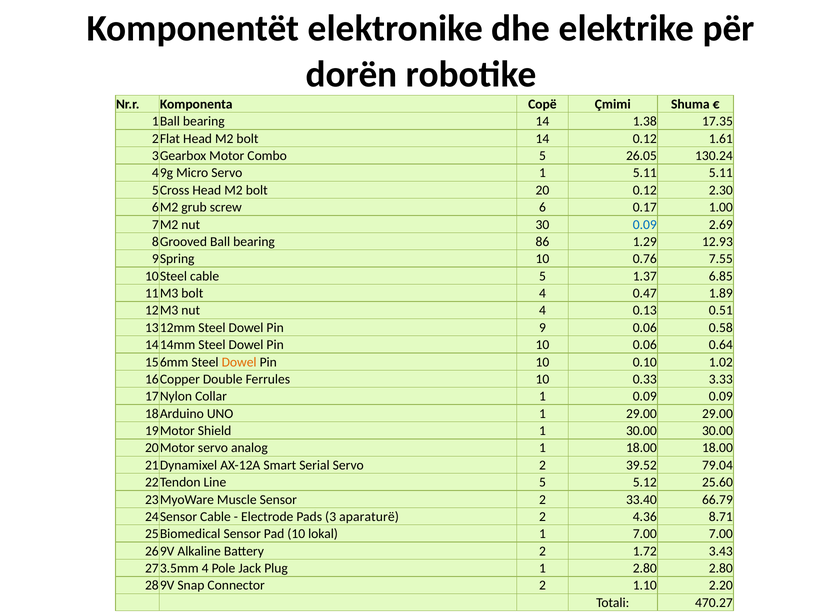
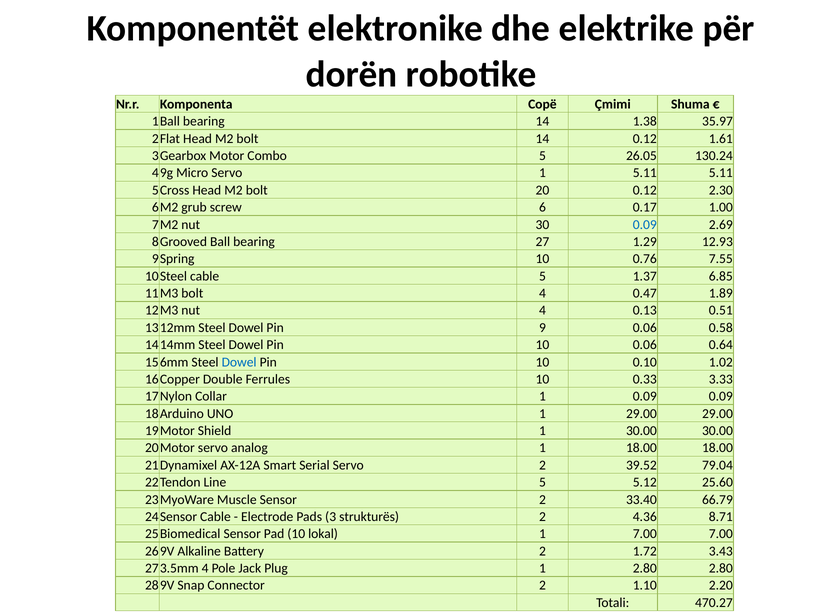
17.35: 17.35 -> 35.97 (717, 121)
86: 86 -> 27 (542, 241)
Dowel colour: orange -> blue (239, 362)
aparaturë: aparaturë -> strukturës (369, 516)
